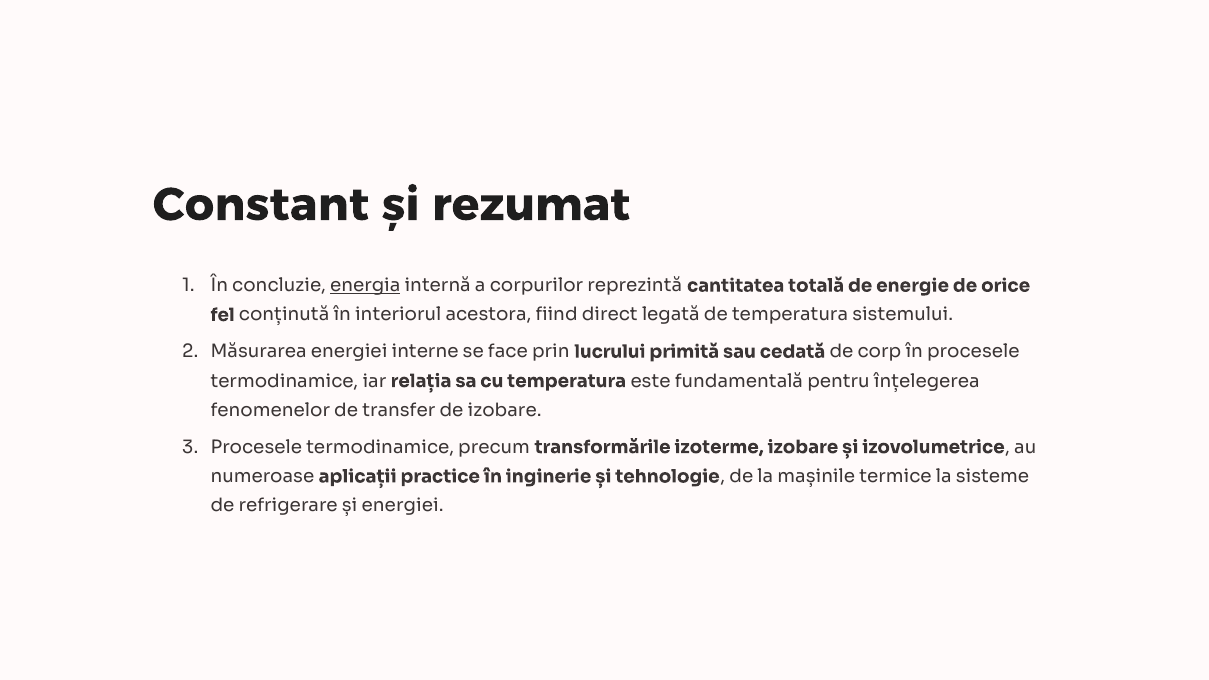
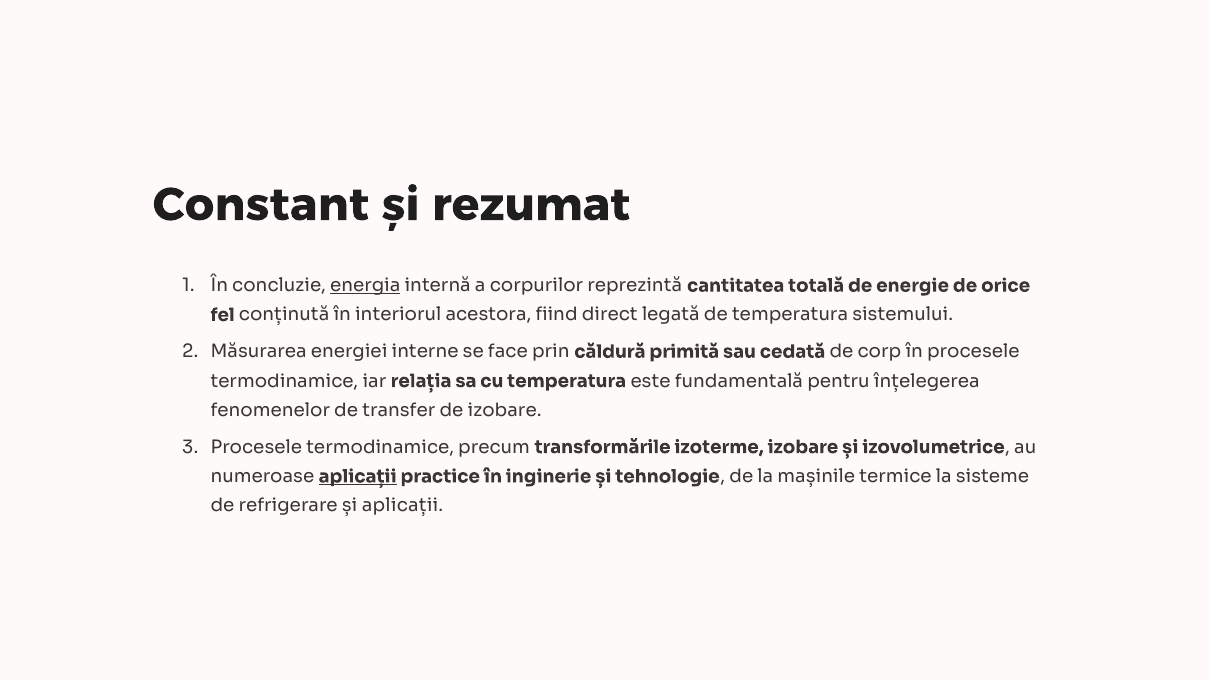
lucrului: lucrului -> căldură (610, 352)
aplicații underline: none -> present (358, 476)
și energiei: energiei -> aplicații (403, 506)
